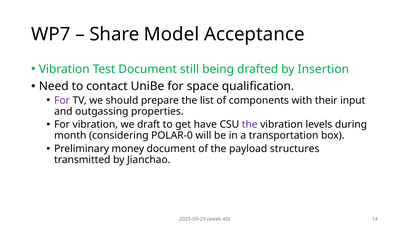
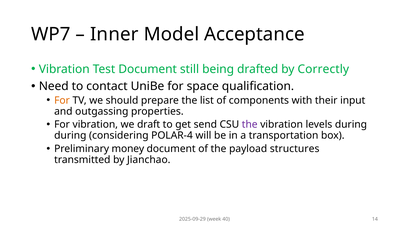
Share: Share -> Inner (114, 34)
Insertion: Insertion -> Correctly (323, 69)
For colour: purple -> orange (62, 100)
have: have -> send (205, 125)
month: month -> during (70, 136)
POLAR-0: POLAR-0 -> POLAR-4 (172, 136)
